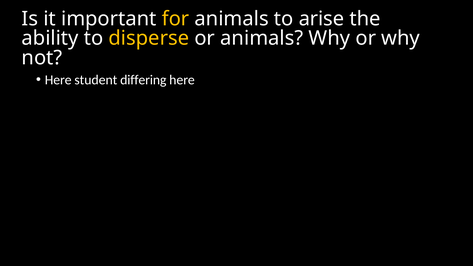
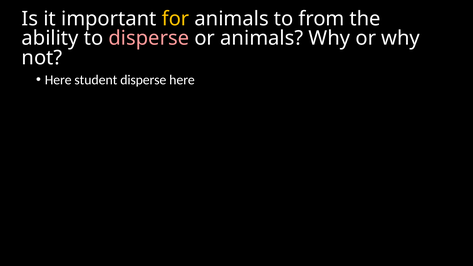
arise: arise -> from (321, 19)
disperse colour: yellow -> pink (149, 38)
student differing: differing -> disperse (143, 80)
